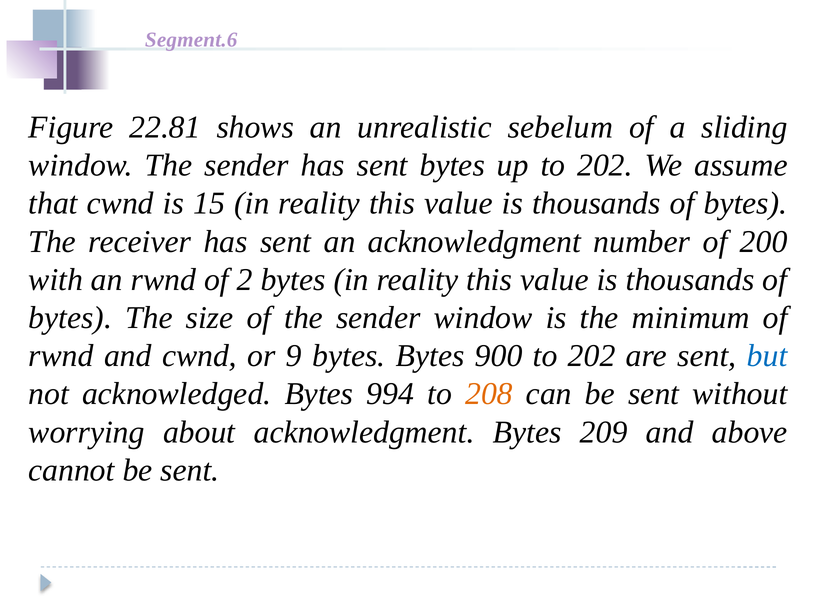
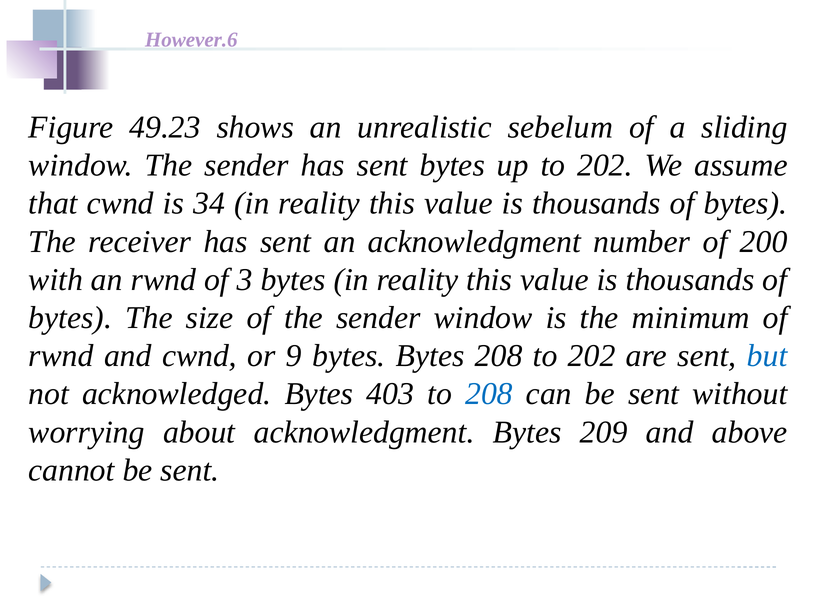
Segment.6: Segment.6 -> However.6 (191, 40)
22.81: 22.81 -> 49.23 (165, 127)
15: 15 -> 34 (209, 204)
2: 2 -> 3 (245, 280)
Bytes 900: 900 -> 208 (499, 356)
994: 994 -> 403 (390, 394)
208 colour: orange -> blue (489, 394)
